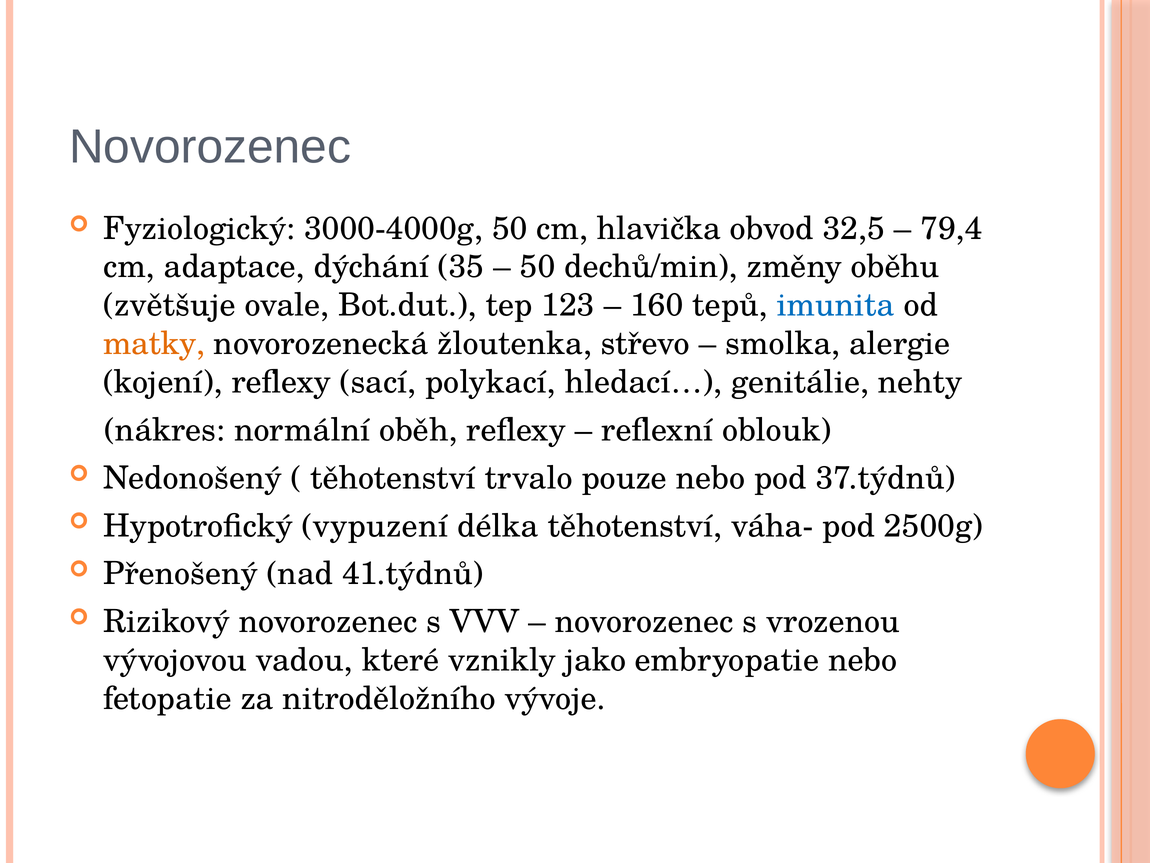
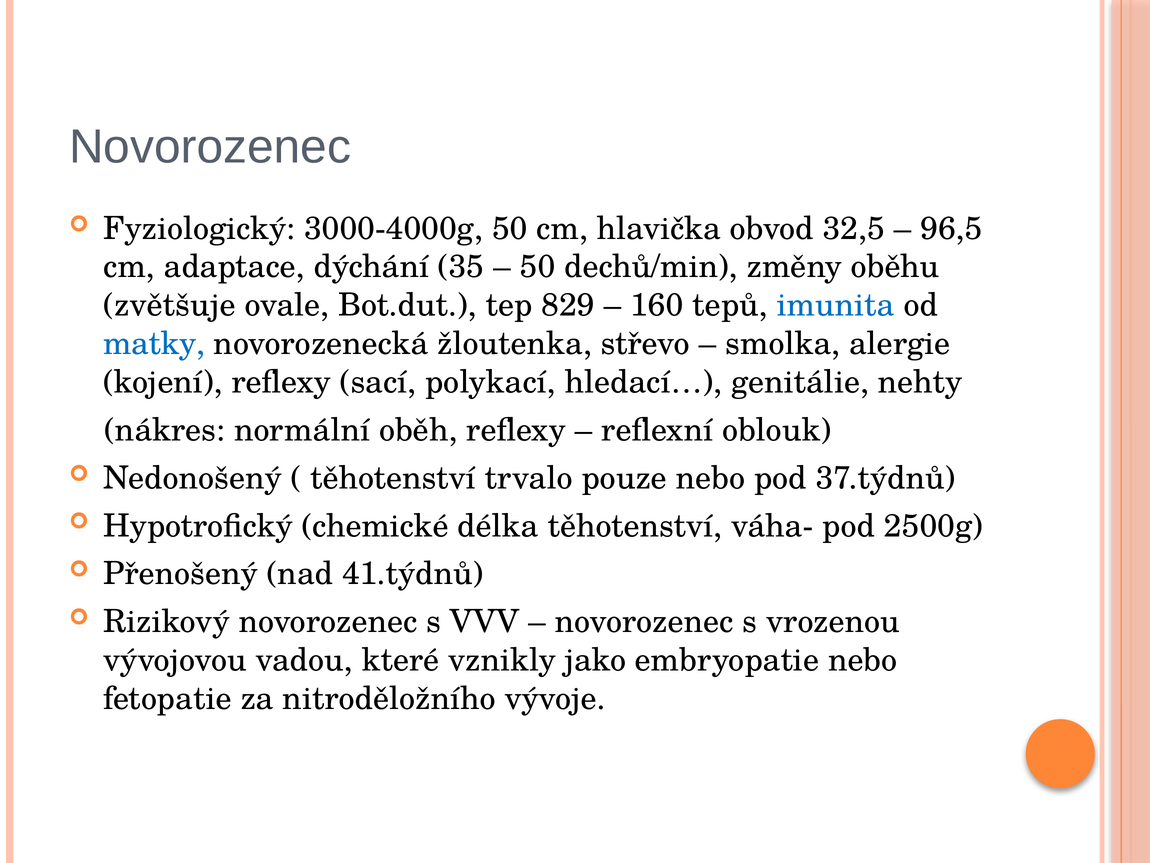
79,4: 79,4 -> 96,5 (952, 228)
123: 123 -> 829 (568, 305)
matky colour: orange -> blue (154, 343)
vypuzení: vypuzení -> chemické (375, 526)
